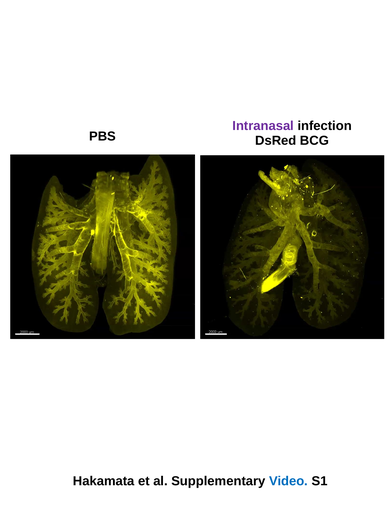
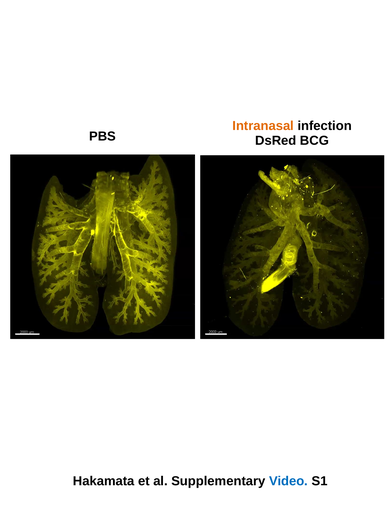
Intranasal colour: purple -> orange (263, 126)
